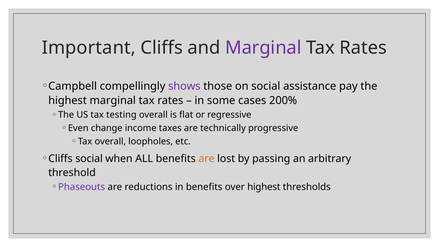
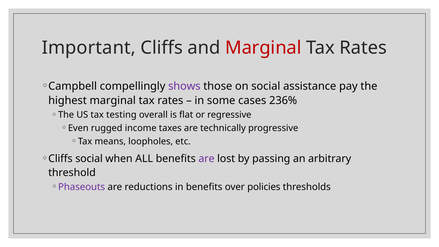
Marginal colour: purple -> red (263, 48)
200%: 200% -> 236% (283, 101)
change: change -> rugged (107, 128)
Tax overall: overall -> means (110, 141)
are colour: orange -> purple (207, 159)
over highest: highest -> policies (264, 187)
